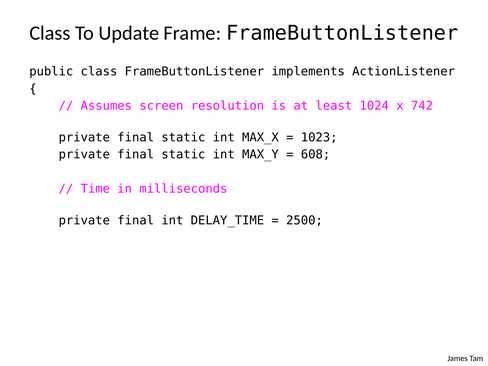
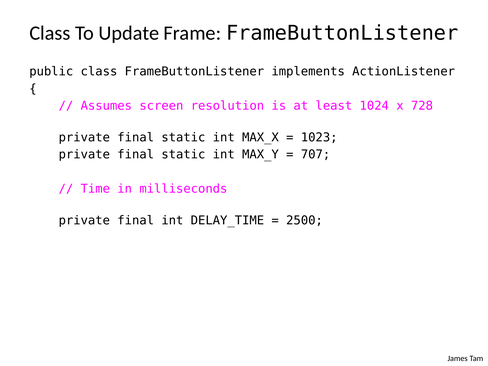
742: 742 -> 728 (422, 106)
608: 608 -> 707 (316, 155)
